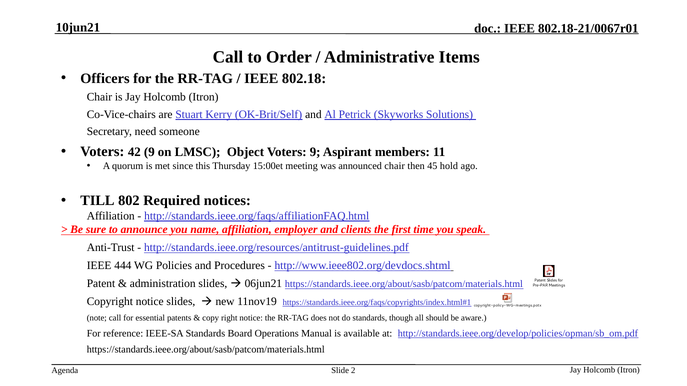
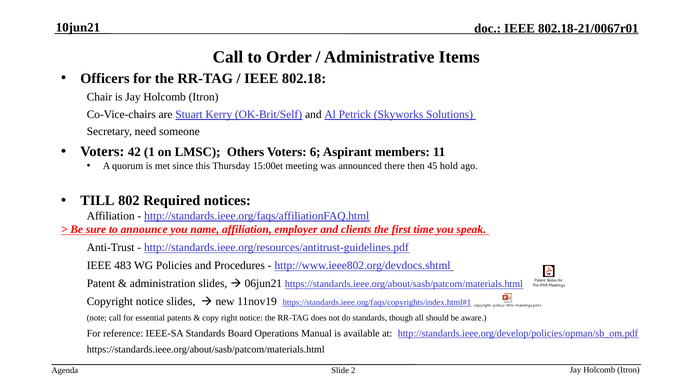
42 9: 9 -> 1 (149, 152)
Object: Object -> Others (246, 152)
Voters 9: 9 -> 6 (315, 152)
announced chair: chair -> there (395, 166)
444: 444 -> 483 (123, 266)
